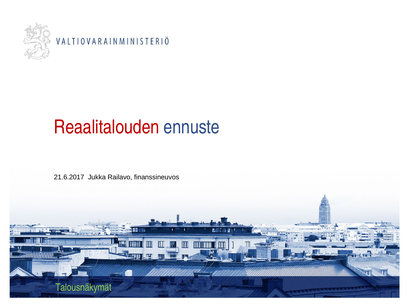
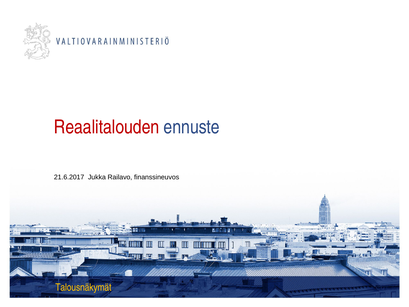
Talousnäkymät colour: light green -> yellow (83, 287)
